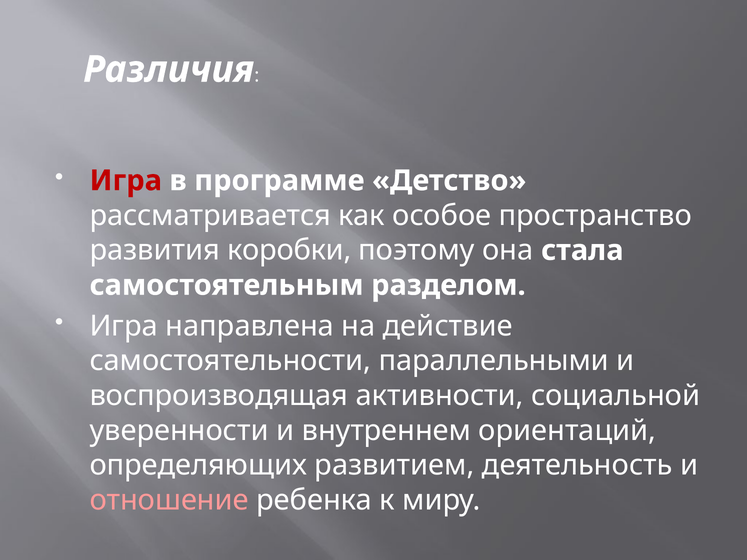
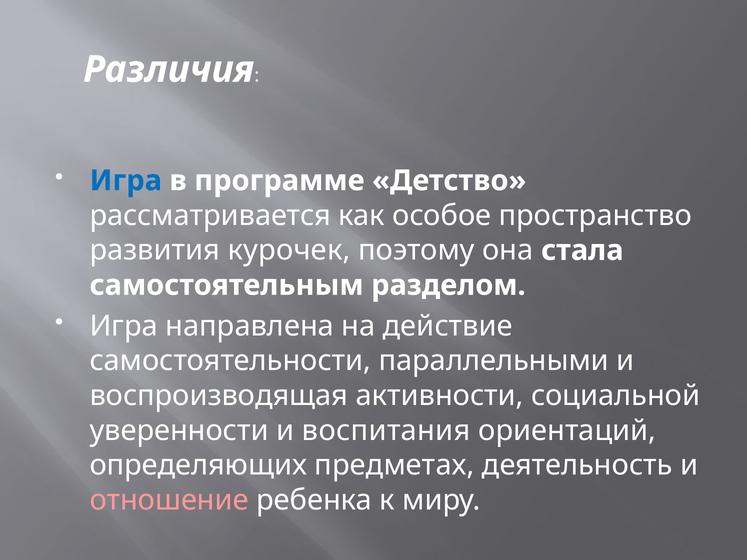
Игра colour: red -> blue (126, 181)
коробки: коробки -> курочек (289, 250)
внутреннем: внутреннем -> воспитания (386, 431)
развитием: развитием -> предметах (394, 466)
